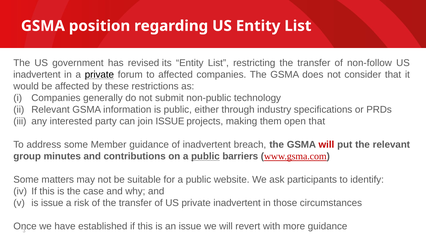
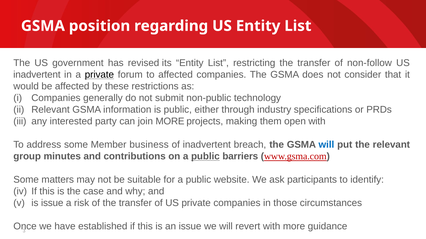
join ISSUE: ISSUE -> MORE (170, 122)
open that: that -> with (317, 122)
Member guidance: guidance -> business (149, 145)
will colour: red -> blue (326, 145)
private inadvertent: inadvertent -> companies (237, 203)
